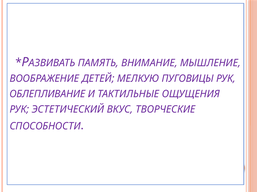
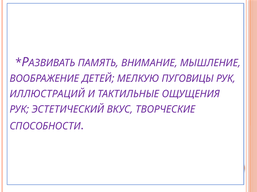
ОБЛЕПЛИВАНИЕ: ОБЛЕПЛИВАНИЕ -> ИЛЛЮСТРАЦИЙ (47, 94)
